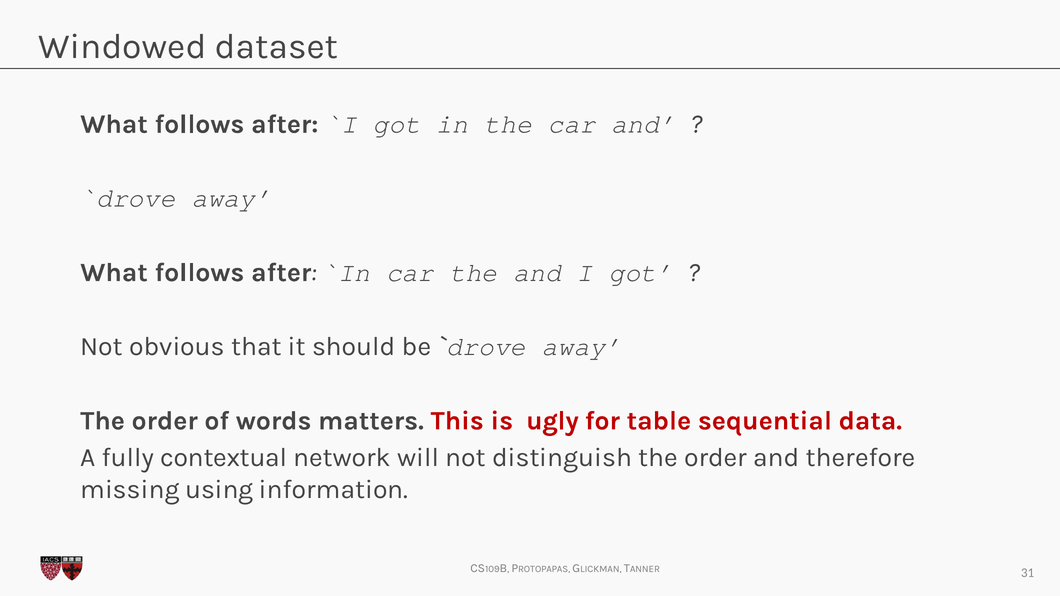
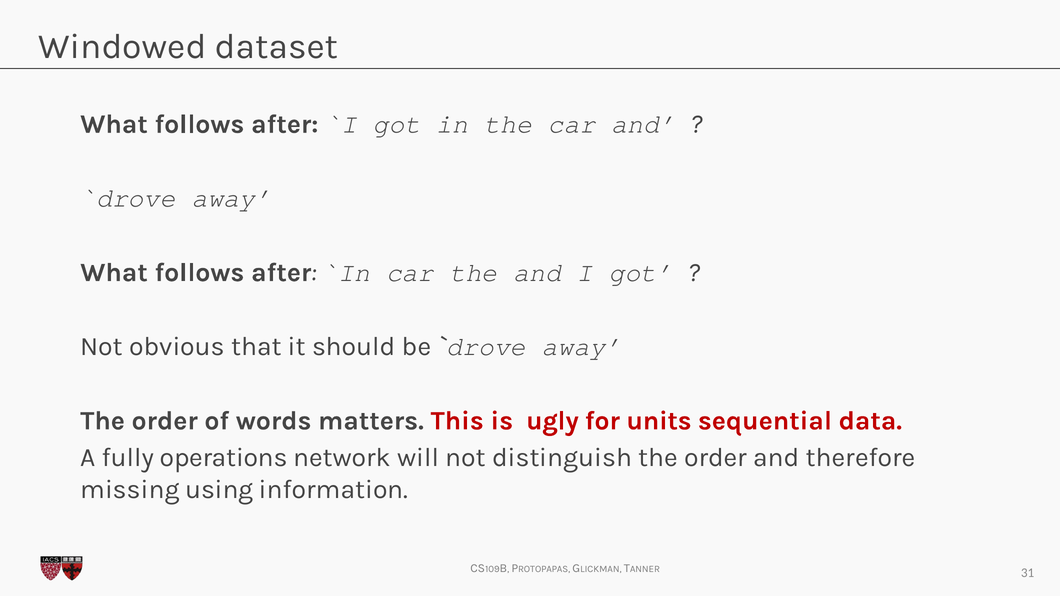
table: table -> units (659, 421)
contextual: contextual -> operations (224, 458)
